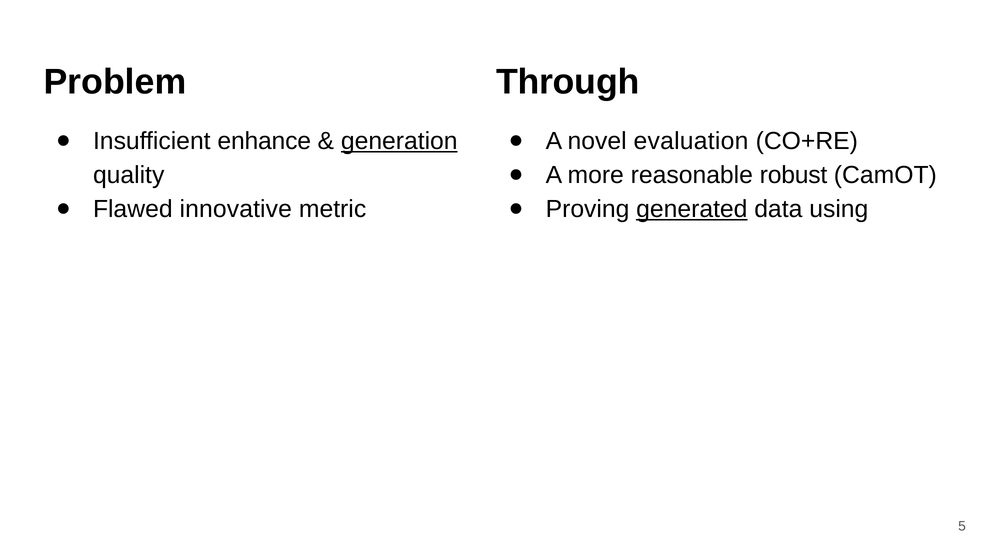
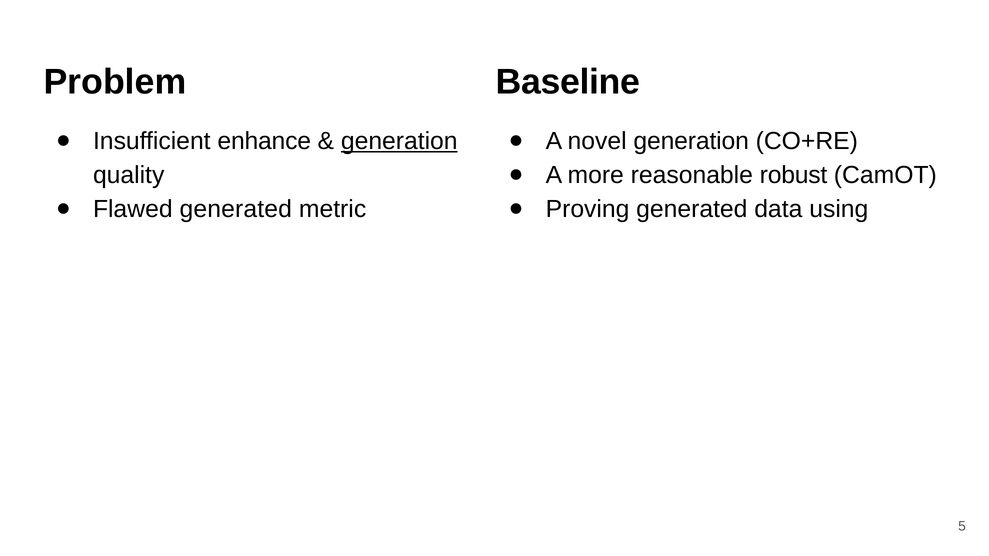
Through: Through -> Baseline (568, 82)
novel evaluation: evaluation -> generation (691, 141)
Flawed innovative: innovative -> generated (236, 209)
generated underline: present -> none (692, 209)
